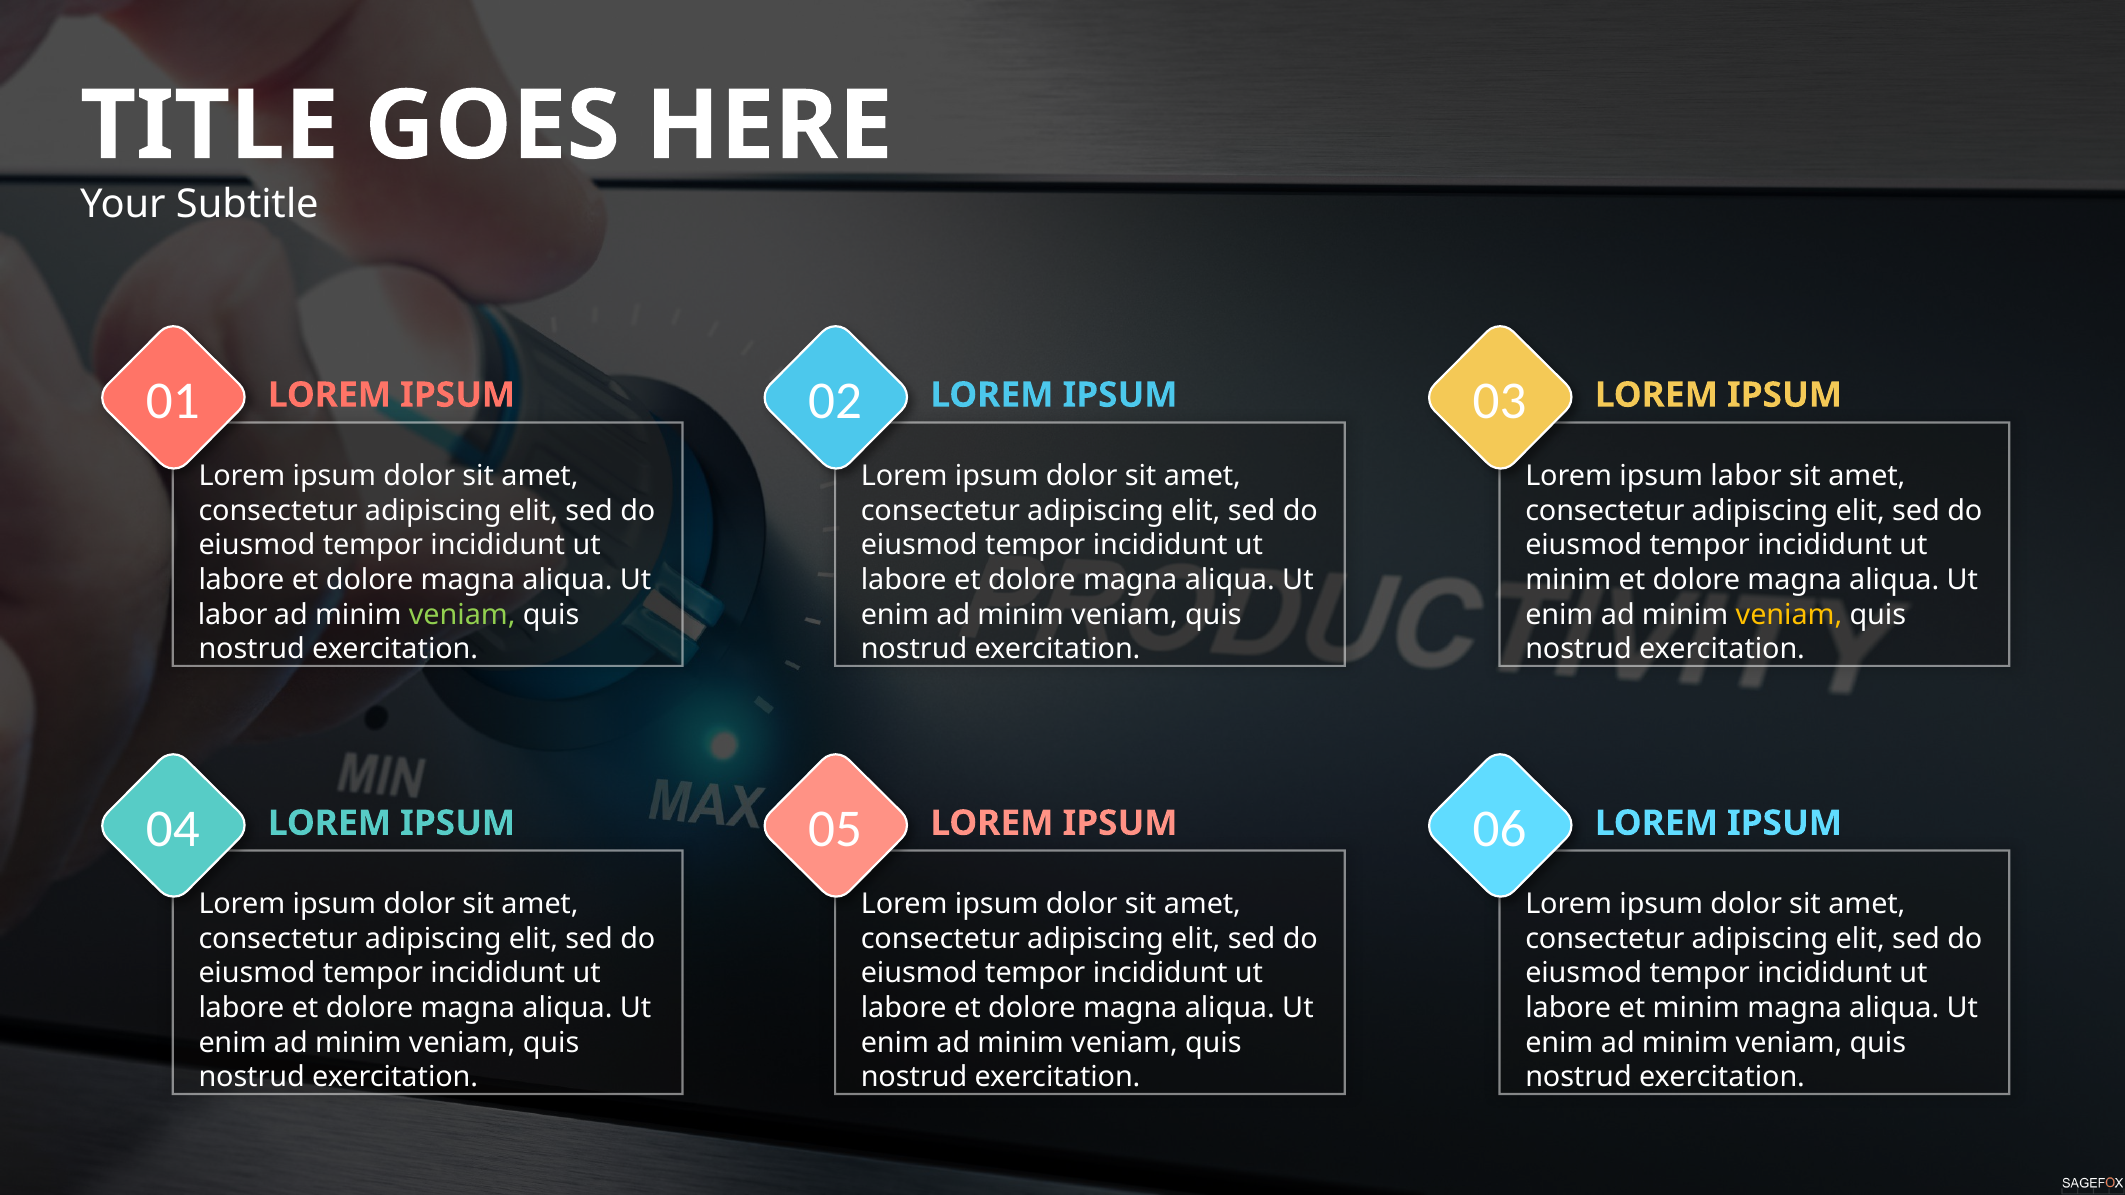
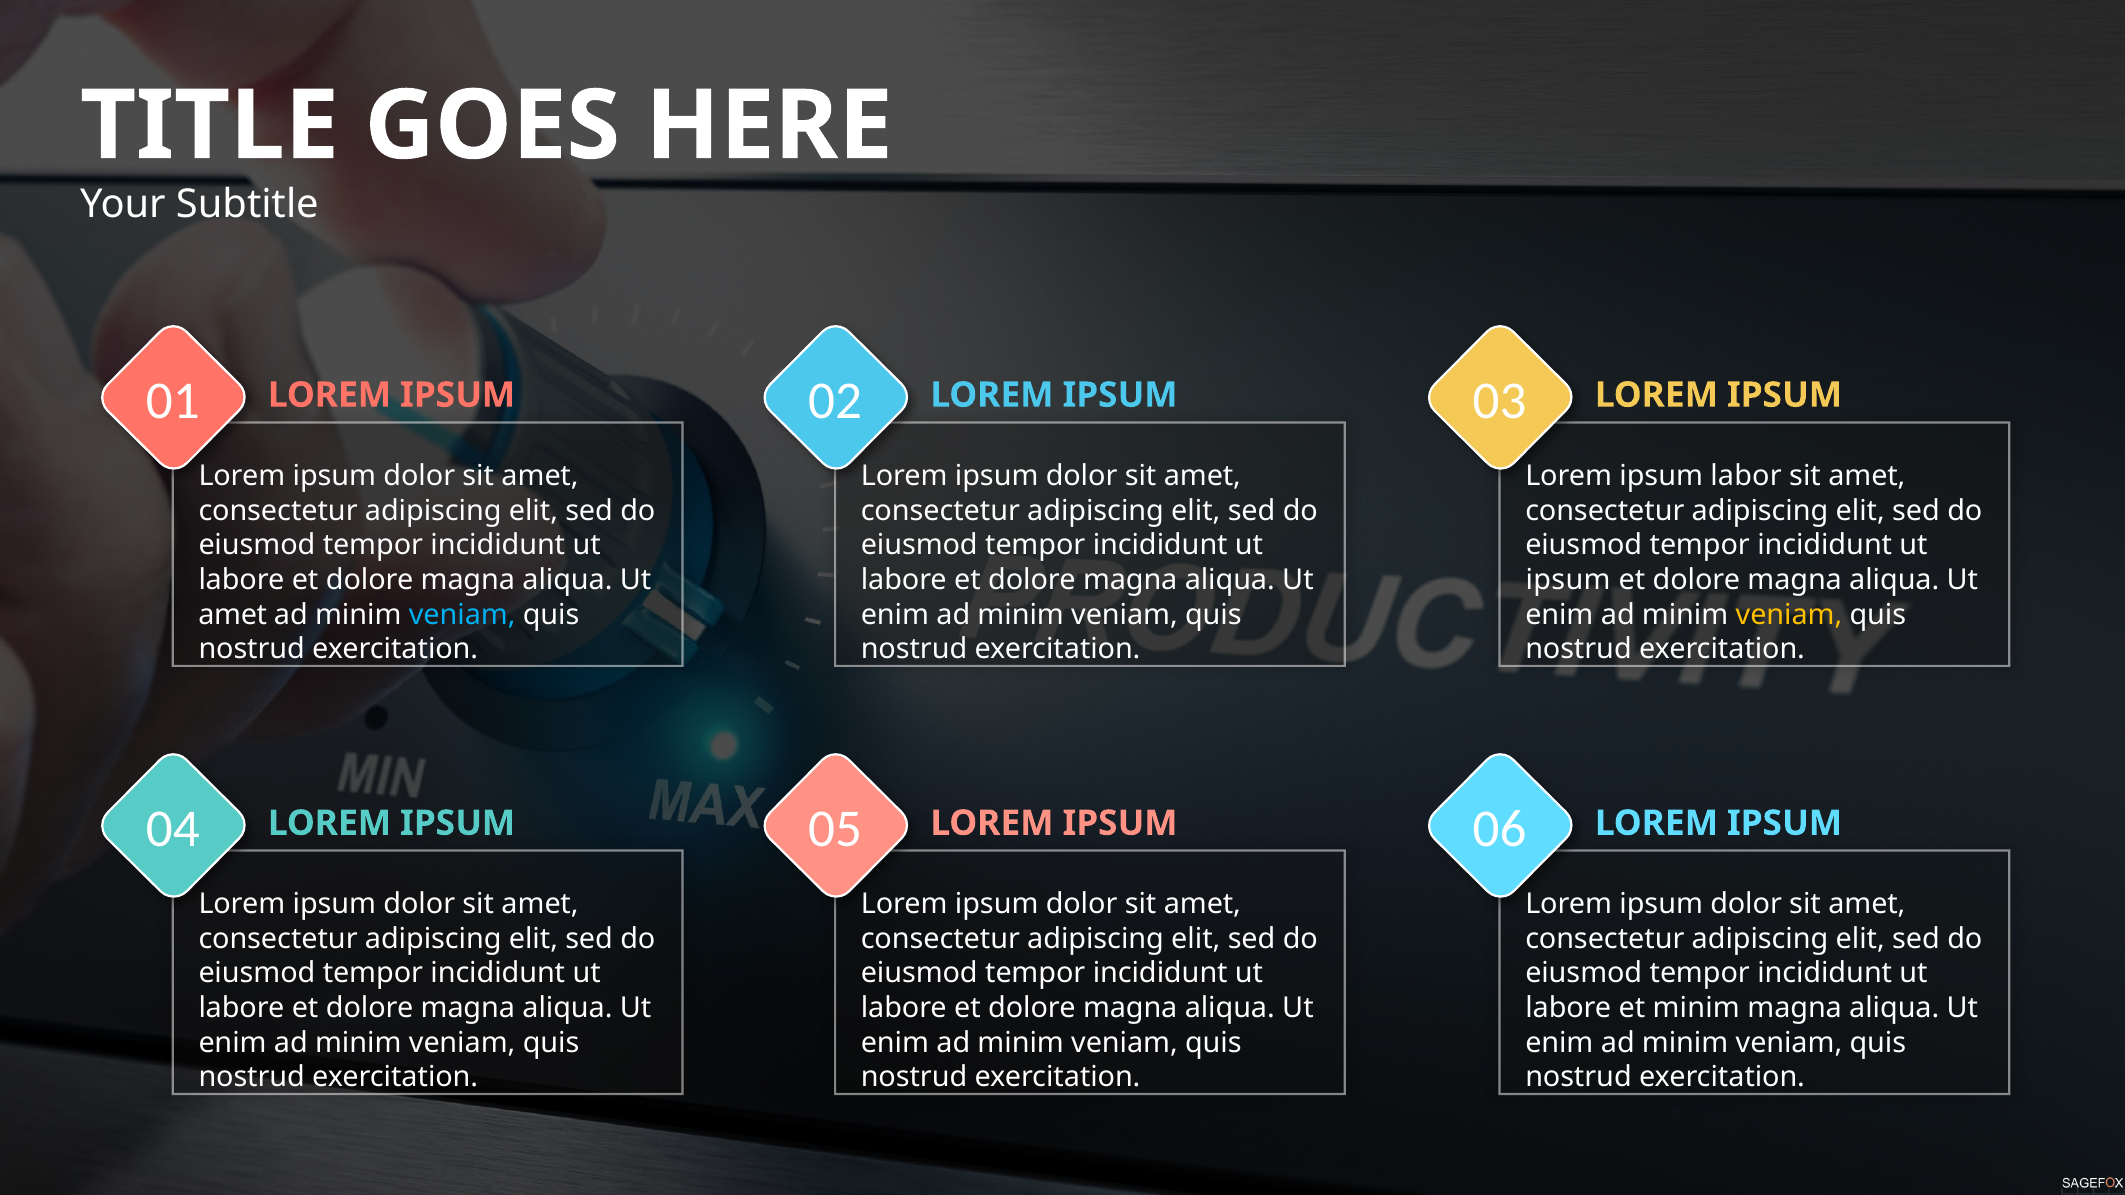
minim: minim -> ipsum (1568, 580)
labor: labor -> amet (233, 615)
veniam colour: light green -> light blue (462, 615)
